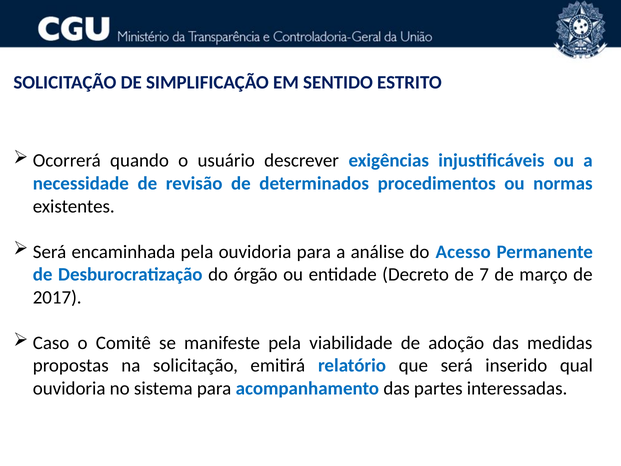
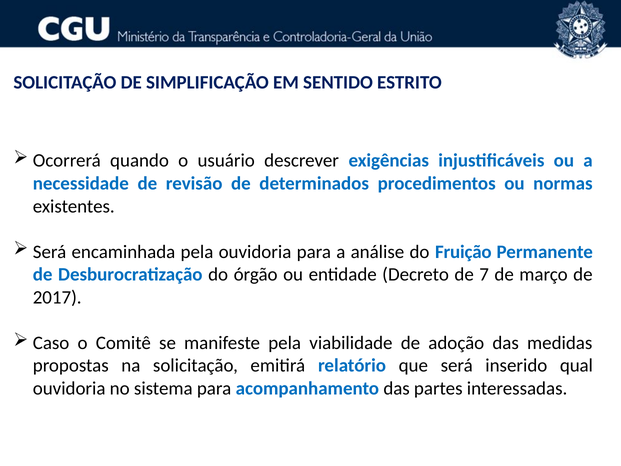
Acesso: Acesso -> Fruição (463, 252)
